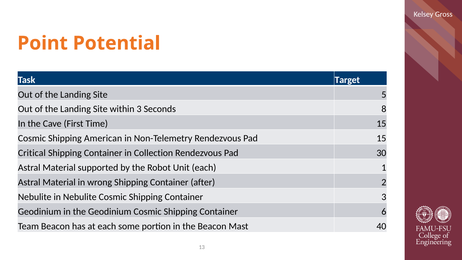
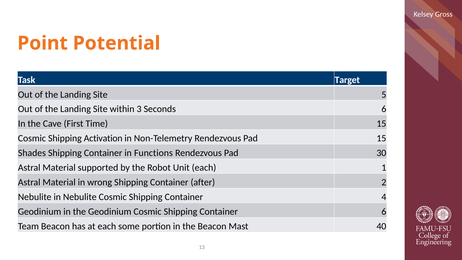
Seconds 8: 8 -> 6 (384, 109)
American: American -> Activation (103, 138)
Critical: Critical -> Shades (32, 153)
Collection: Collection -> Functions (153, 153)
Container 3: 3 -> 4 (384, 197)
